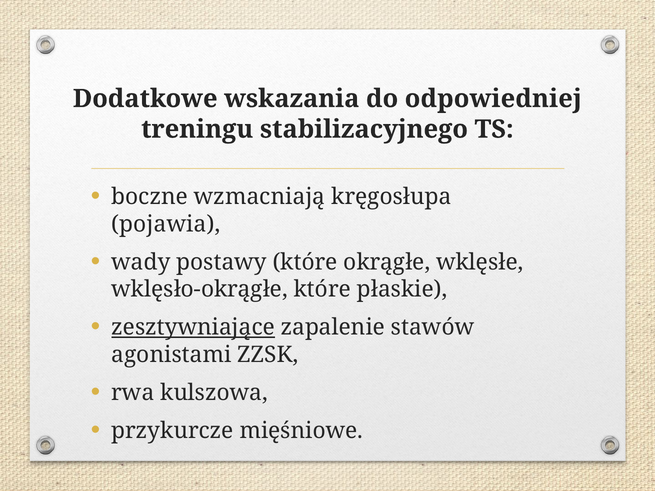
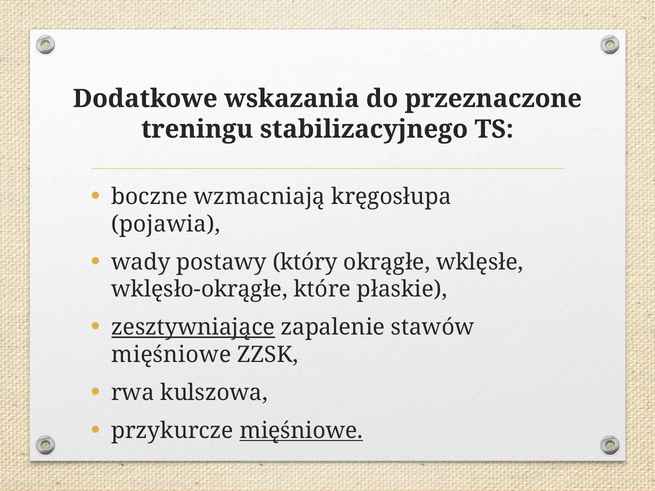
odpowiedniej: odpowiedniej -> przeznaczone (493, 99)
postawy które: które -> który (305, 262)
agonistami: agonistami -> mięśniowe (171, 355)
mięśniowe underline: none -> present (301, 431)
